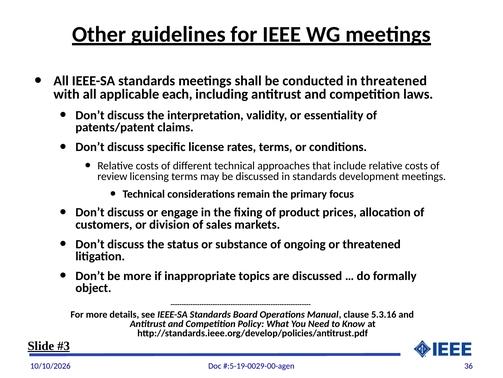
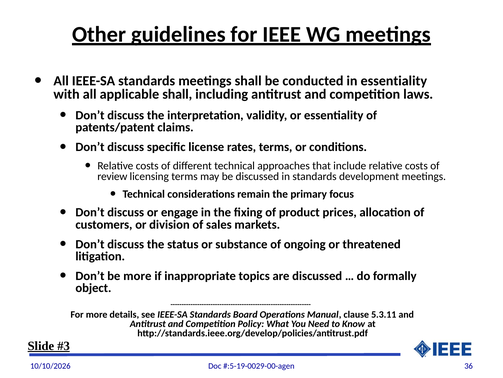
in threatened: threatened -> essentiality (394, 81)
applicable each: each -> shall (177, 94)
5.3.16: 5.3.16 -> 5.3.11 (384, 314)
